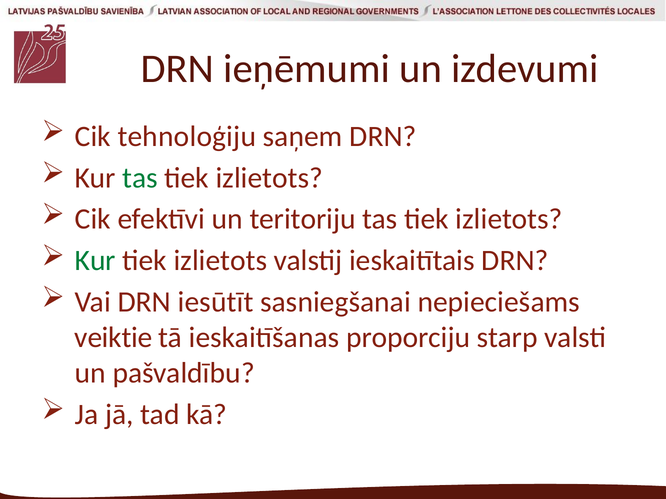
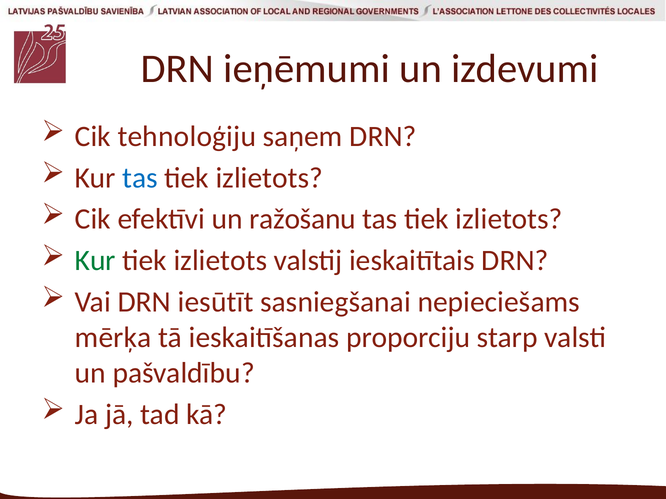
tas colour: green -> blue (140, 178)
teritoriju: teritoriju -> ražošanu (303, 219)
veiktie: veiktie -> mērķa (113, 338)
